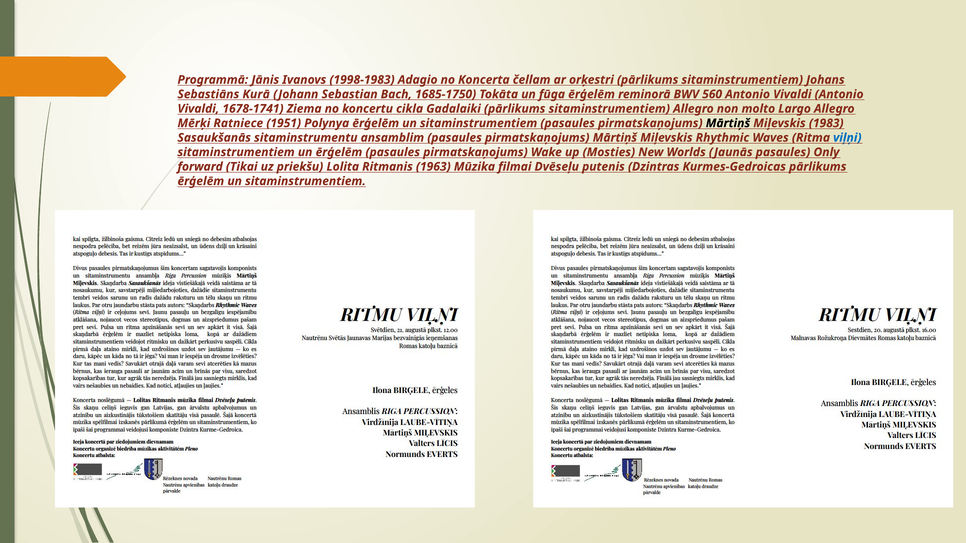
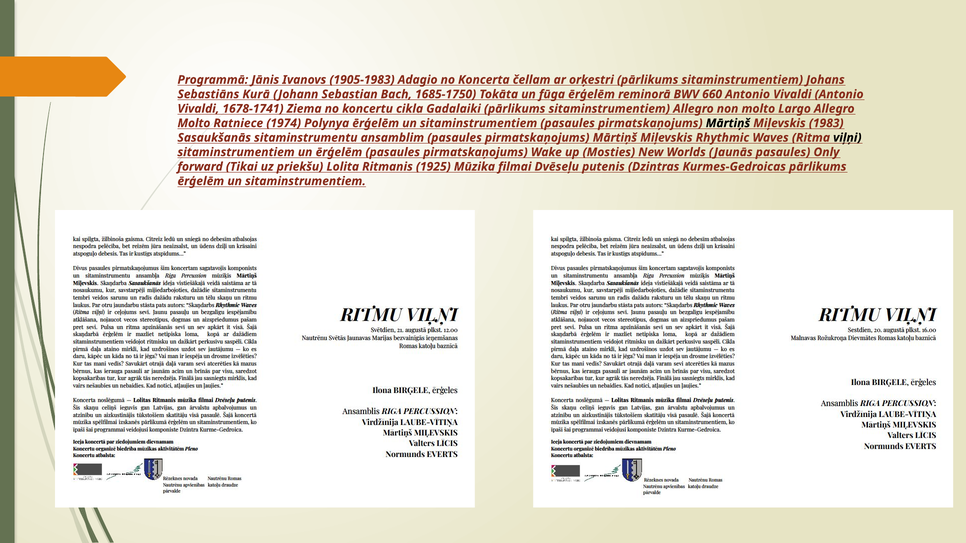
1998-1983: 1998-1983 -> 1905-1983 (362, 80)
560: 560 -> 660 (712, 94)
Mērķi: Mērķi -> Molto (194, 123)
1951: 1951 -> 1974 (284, 123)
viļņi colour: blue -> black (847, 138)
1963: 1963 -> 1925 (433, 167)
